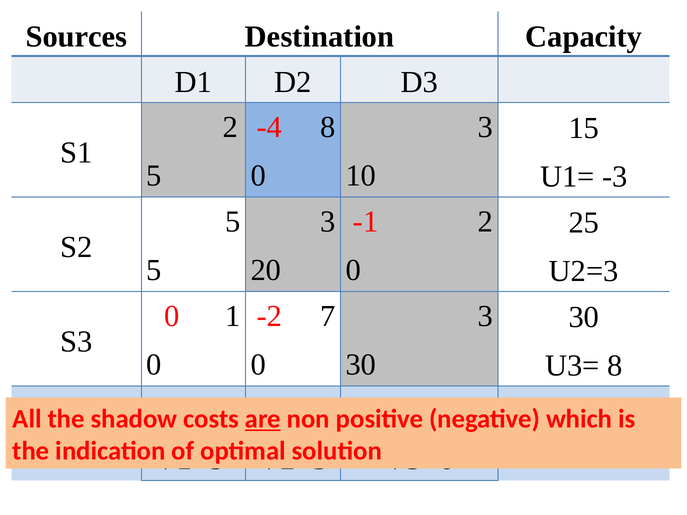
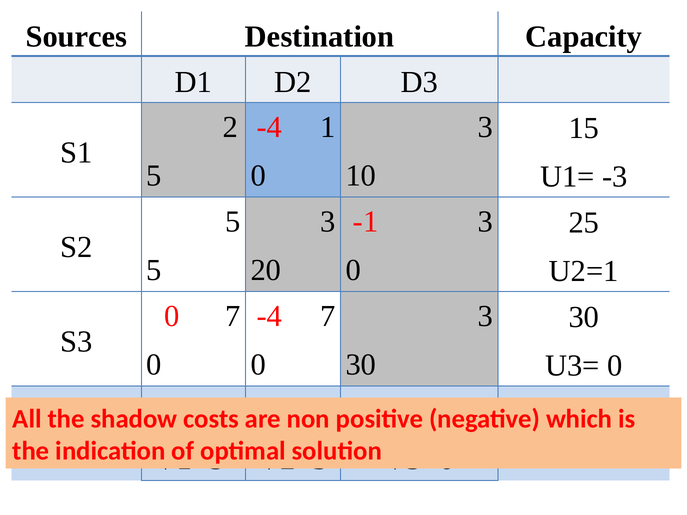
-4 8: 8 -> 1 (328, 127)
-1 2: 2 -> 3 (485, 222)
U2=3: U2=3 -> U2=1 (584, 271)
0 1: 1 -> 7 (233, 316)
-2: -2 -> -4 (269, 316)
U3= 8: 8 -> 0 (615, 366)
are underline: present -> none (263, 419)
